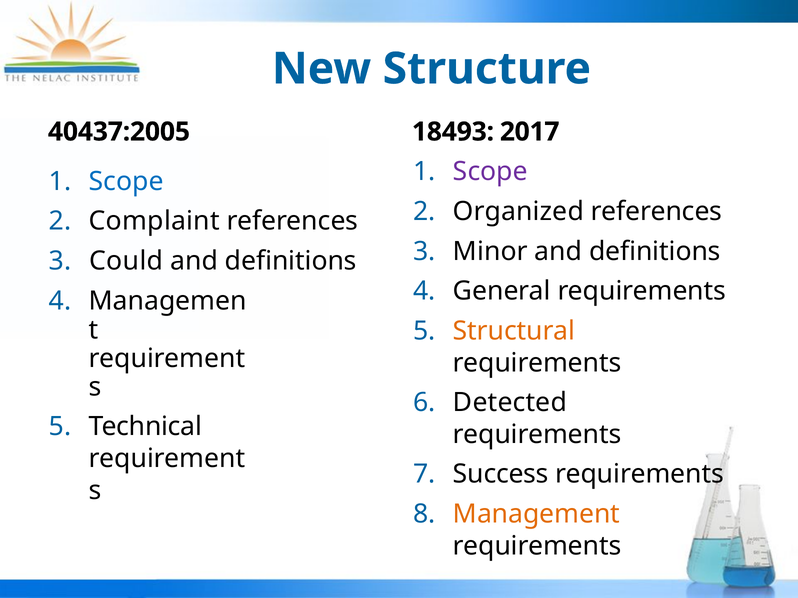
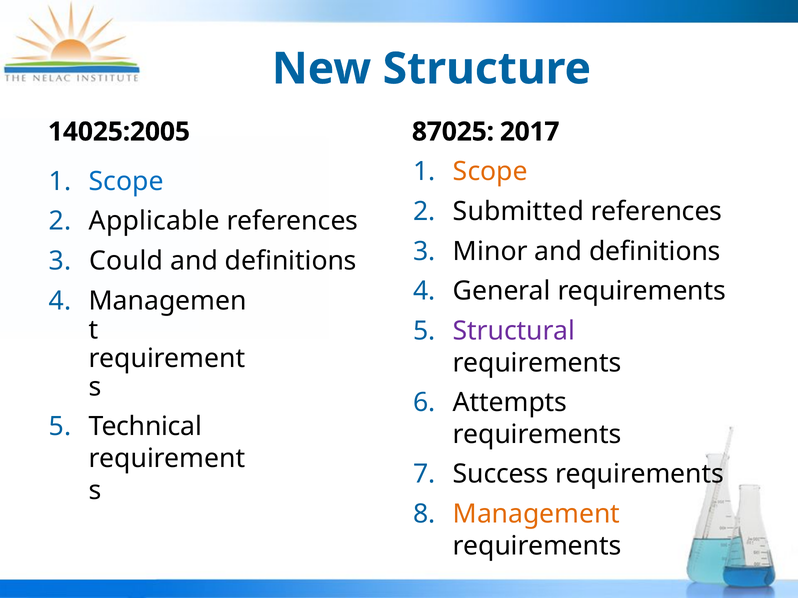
40437:2005: 40437:2005 -> 14025:2005 (119, 132)
18493: 18493 -> 87025 (453, 132)
Scope colour: purple -> orange (490, 172)
Organized: Organized -> Submitted (518, 212)
Complaint: Complaint -> Applicable (154, 221)
Structural colour: orange -> purple (514, 331)
Detected: Detected -> Attempts (510, 403)
